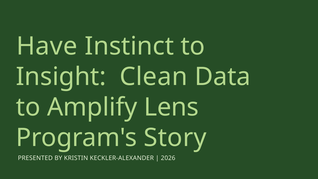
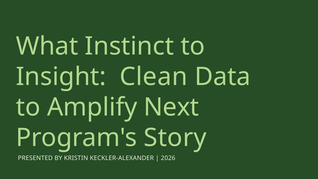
Have: Have -> What (47, 46)
Lens: Lens -> Next (171, 107)
